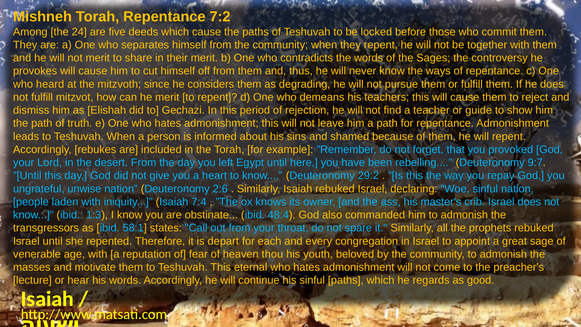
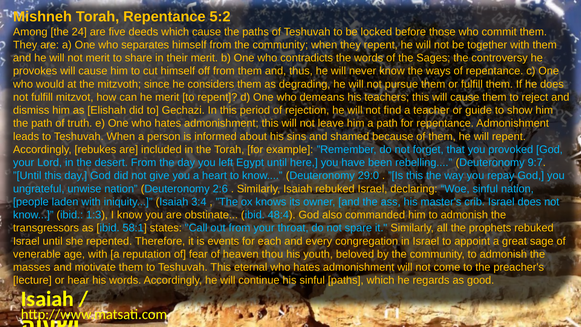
7:2: 7:2 -> 5:2 (220, 17)
heard: heard -> would (50, 84)
29:2: 29:2 -> 29:0 (368, 176)
7:4: 7:4 -> 3:4 (199, 202)
depart: depart -> events (223, 241)
